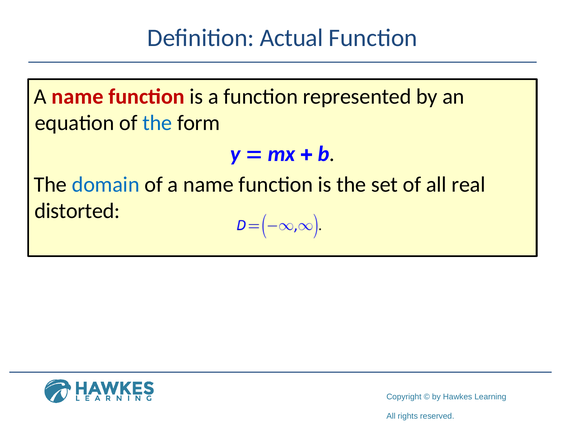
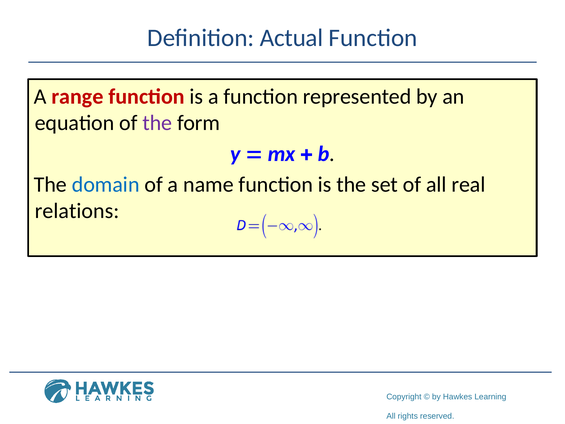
name: name -> range (77, 97)
the colour: blue -> purple (157, 123)
distorted: distorted -> relations (77, 211)
